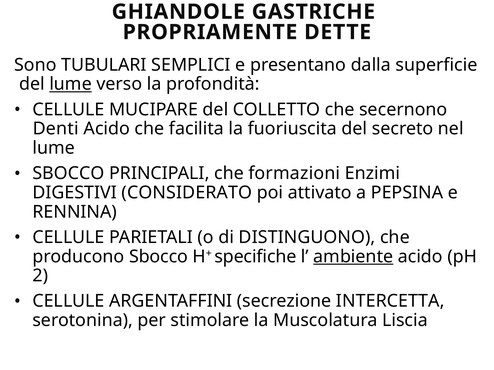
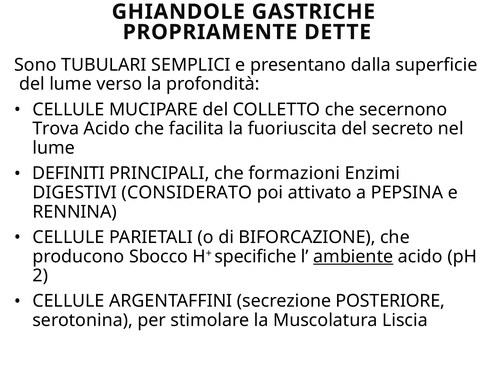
lume underline: present -> none (71, 84)
Denti: Denti -> Trova (56, 129)
SBOCCO: SBOCCO -> DEFINITI (69, 174)
DISTINGUONO: DISTINGUONO -> BIFORCAZIONE (307, 238)
INTERCETTA: INTERCETTA -> POSTERIORE (390, 302)
